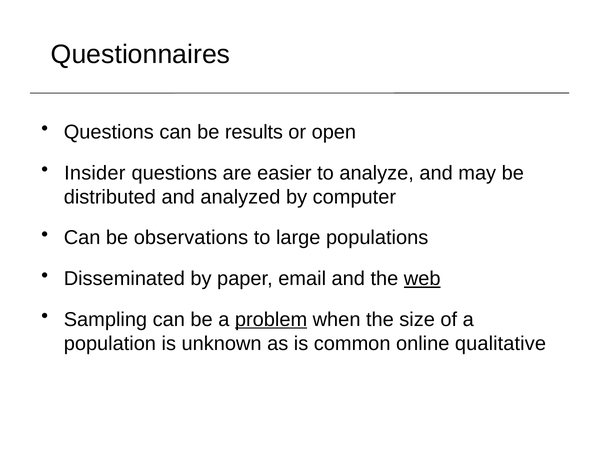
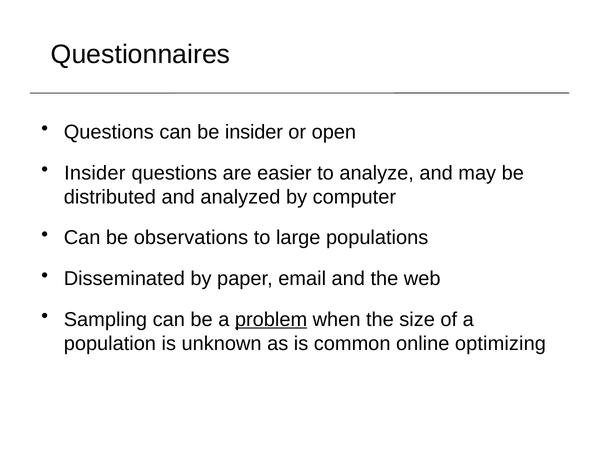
be results: results -> insider (254, 132)
web underline: present -> none (422, 279)
qualitative: qualitative -> optimizing (500, 344)
